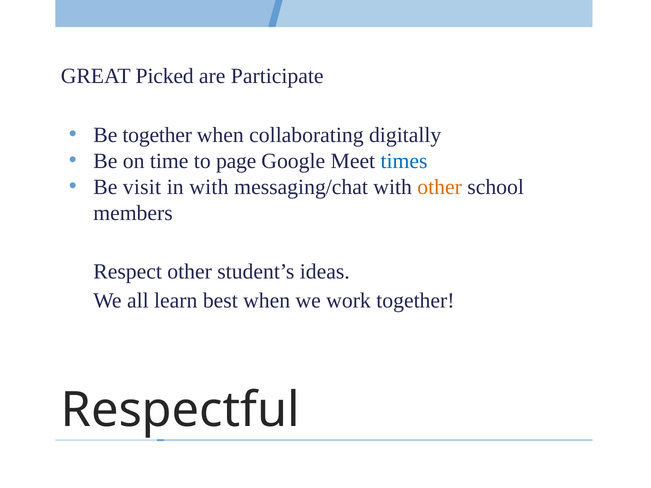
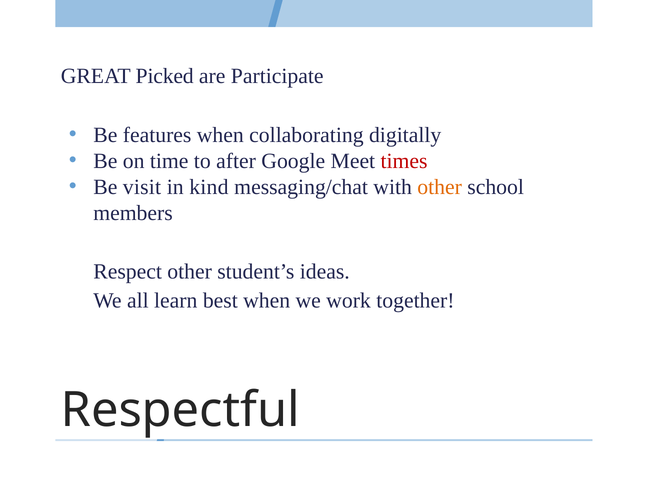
Be together: together -> features (157, 135)
page: page -> after (236, 161)
times colour: blue -> red (404, 161)
in with: with -> kind (209, 187)
